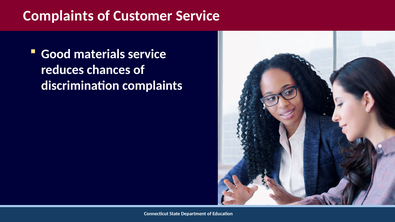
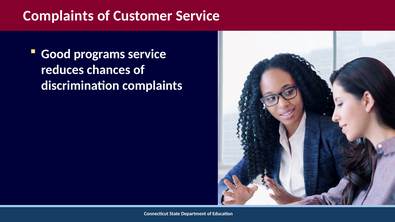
materials: materials -> programs (99, 54)
